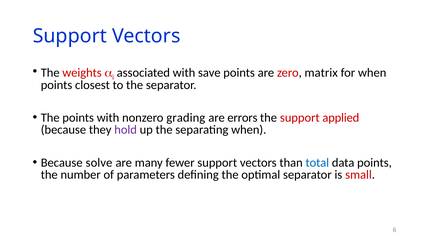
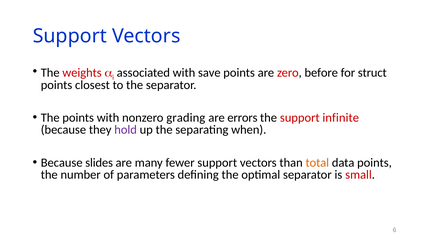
matrix: matrix -> before (321, 73)
for when: when -> struct (372, 73)
applied: applied -> infinite (341, 118)
solve: solve -> slides (99, 163)
total colour: blue -> orange (317, 163)
